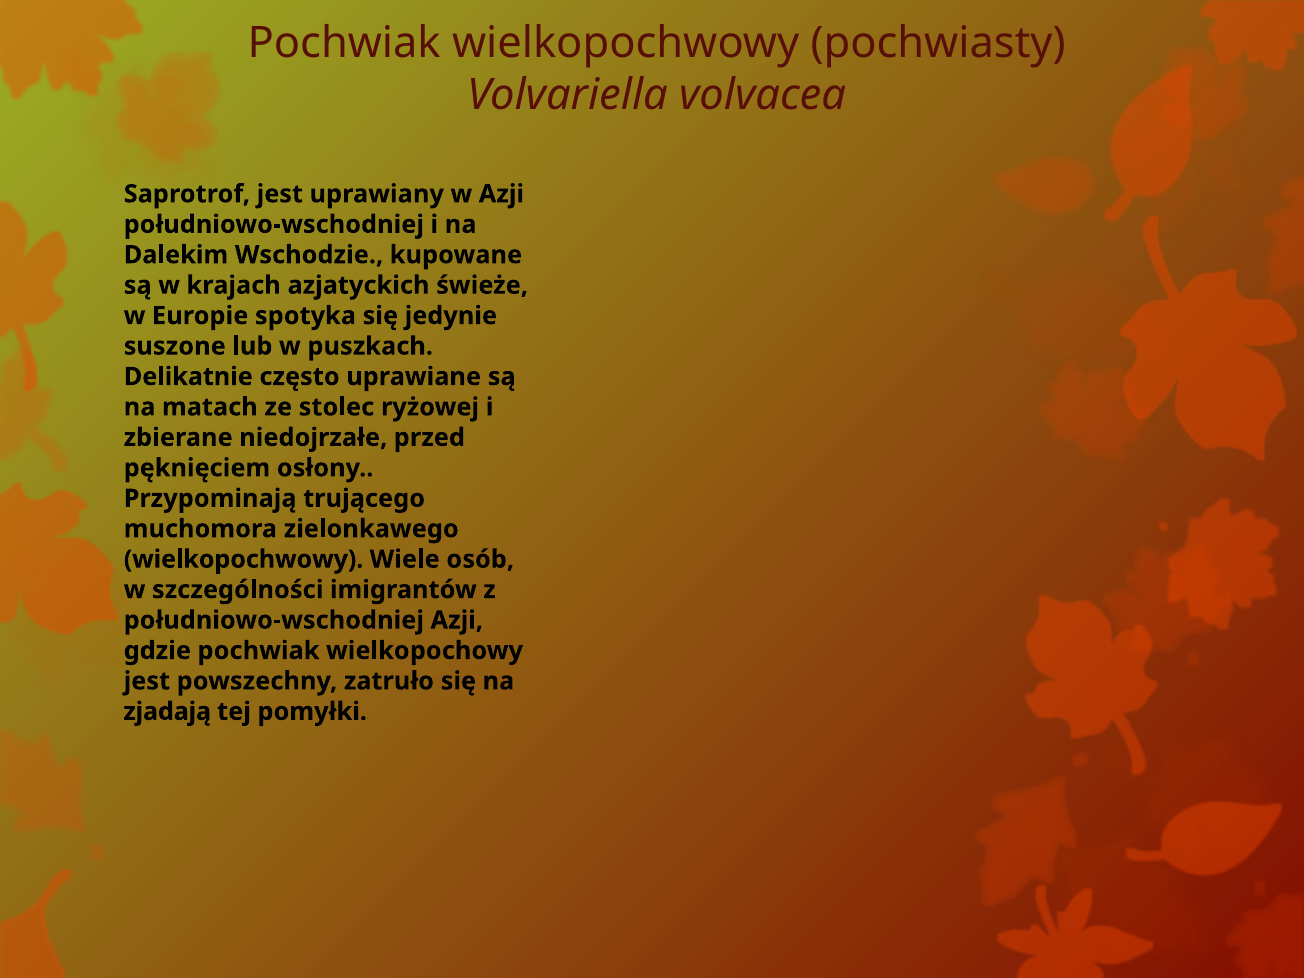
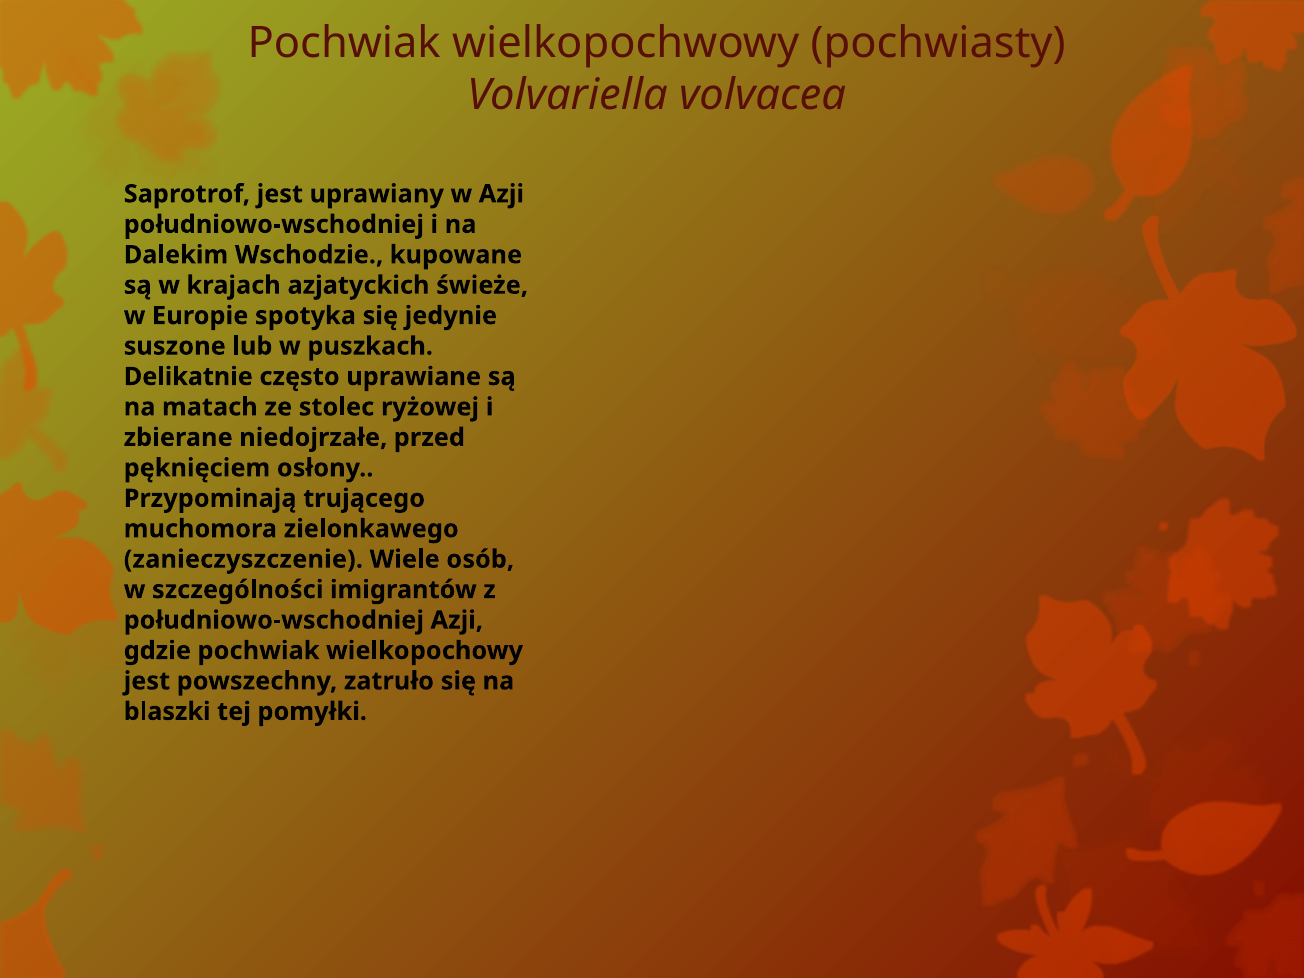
wielkopochwowy: wielkopochwowy -> zanieczyszczenie (243, 559)
zjadają: zjadają -> blaszki (167, 712)
